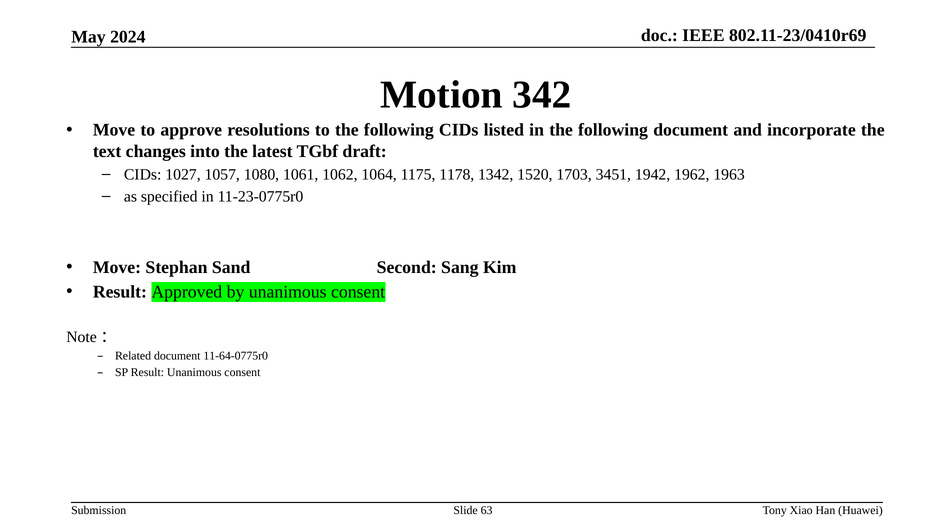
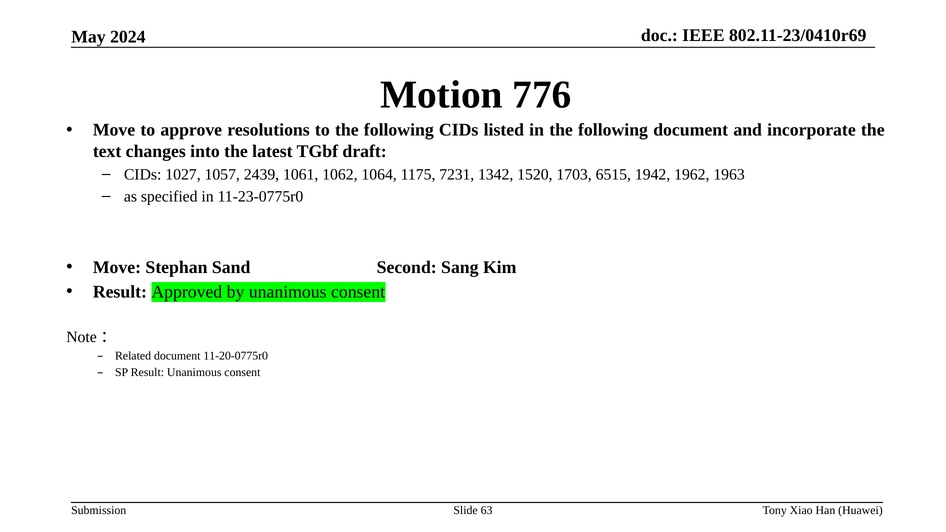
342: 342 -> 776 (542, 95)
1080: 1080 -> 2439 (261, 175)
1178: 1178 -> 7231 (457, 175)
3451: 3451 -> 6515 (613, 175)
11-64-0775r0: 11-64-0775r0 -> 11-20-0775r0 (236, 356)
